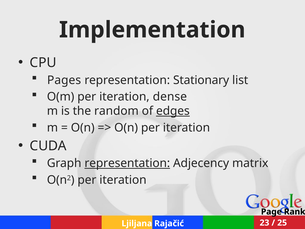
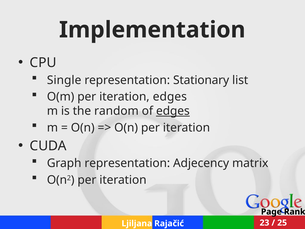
Pages: Pages -> Single (64, 80)
iteration dense: dense -> edges (170, 97)
representation underline: present -> none (127, 163)
